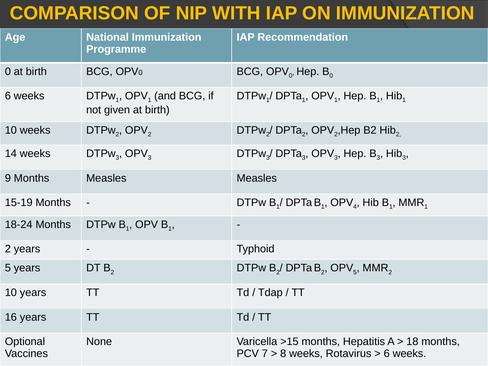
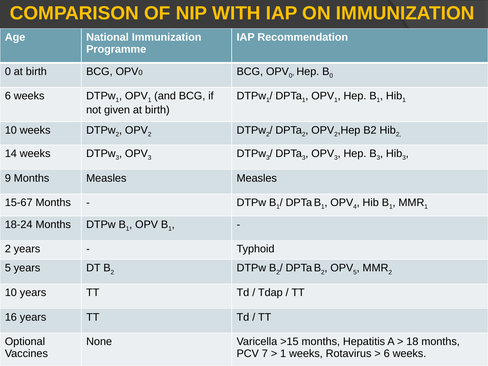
15-19: 15-19 -> 15-67 (19, 203)
8: 8 -> 1 (283, 354)
